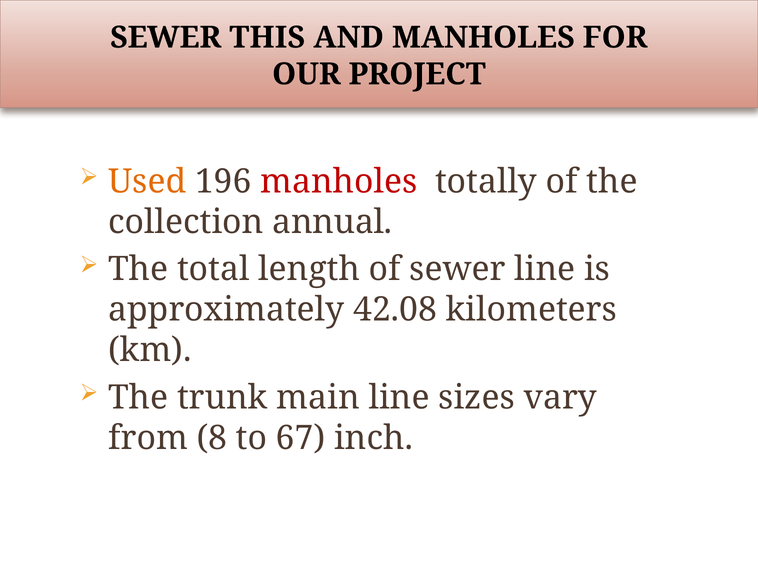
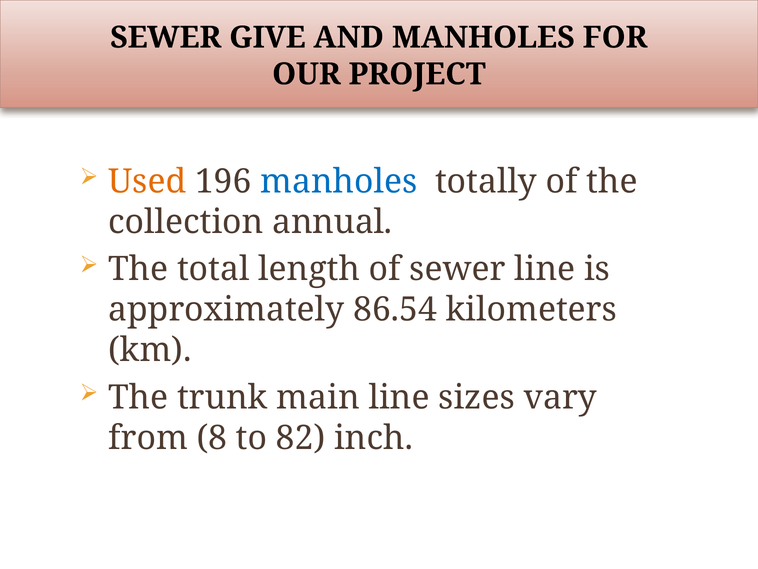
THIS: THIS -> GIVE (267, 37)
manholes colour: red -> blue (339, 181)
42.08: 42.08 -> 86.54 (395, 309)
67: 67 -> 82 (301, 438)
